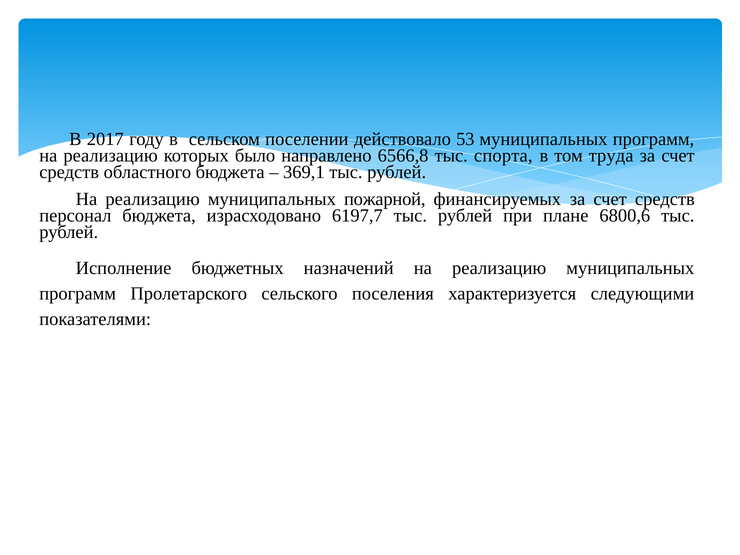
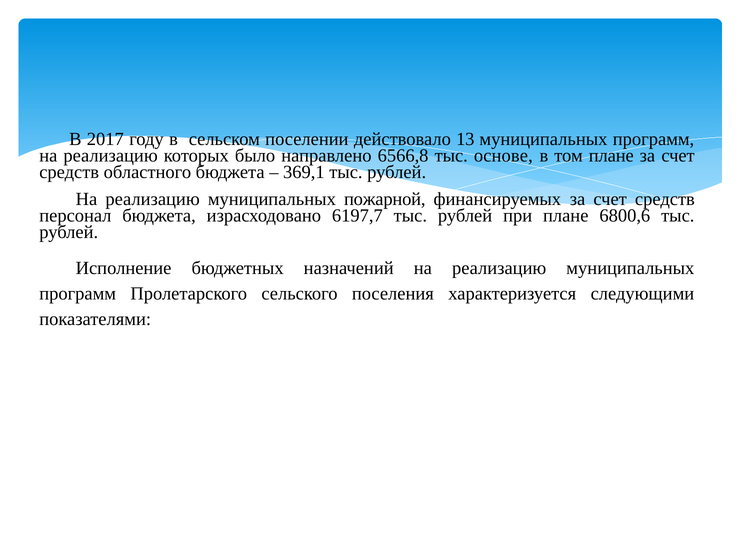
53: 53 -> 13 (465, 139)
спорта: спорта -> основе (503, 156)
том труда: труда -> плане (611, 156)
